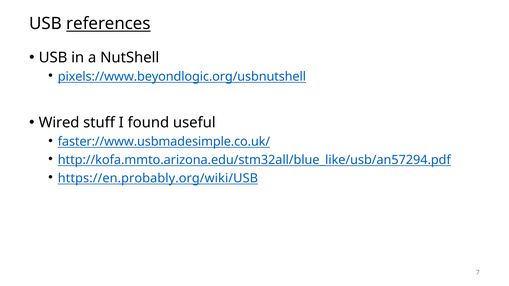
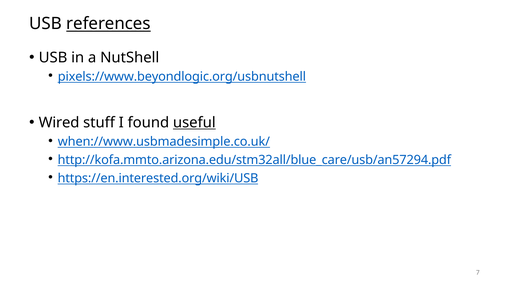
useful underline: none -> present (194, 123)
faster://www.usbmadesimple.co.uk/: faster://www.usbmadesimple.co.uk/ -> when://www.usbmadesimple.co.uk/ (164, 142)
http://kofa.mmto.arizona.edu/stm32all/blue_like/usb/an57294.pdf: http://kofa.mmto.arizona.edu/stm32all/blue_like/usb/an57294.pdf -> http://kofa.mmto.arizona.edu/stm32all/blue_care/usb/an57294.pdf (254, 160)
https://en.probably.org/wiki/USB: https://en.probably.org/wiki/USB -> https://en.interested.org/wiki/USB (158, 178)
